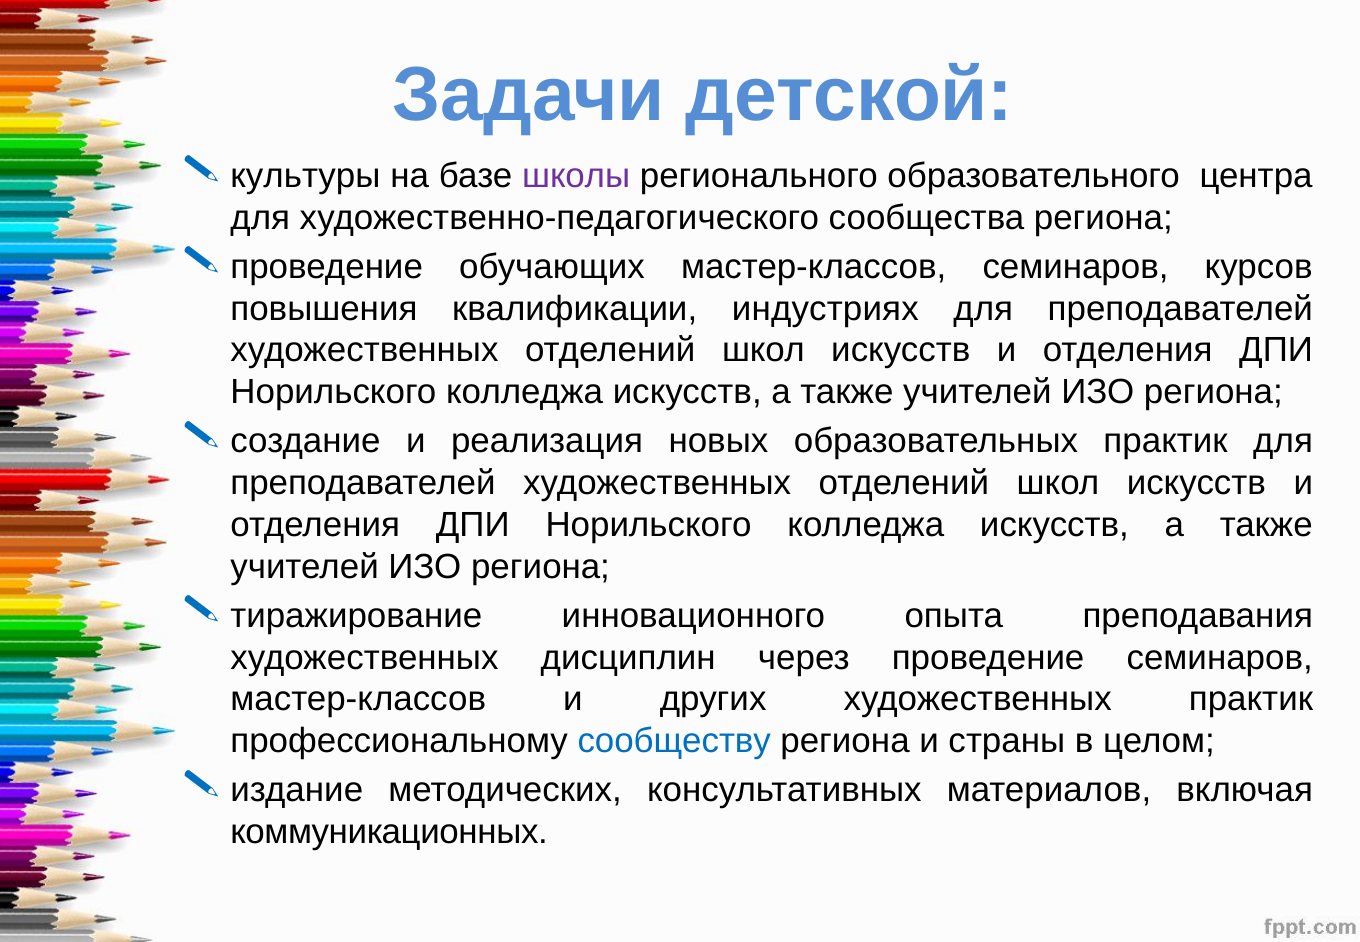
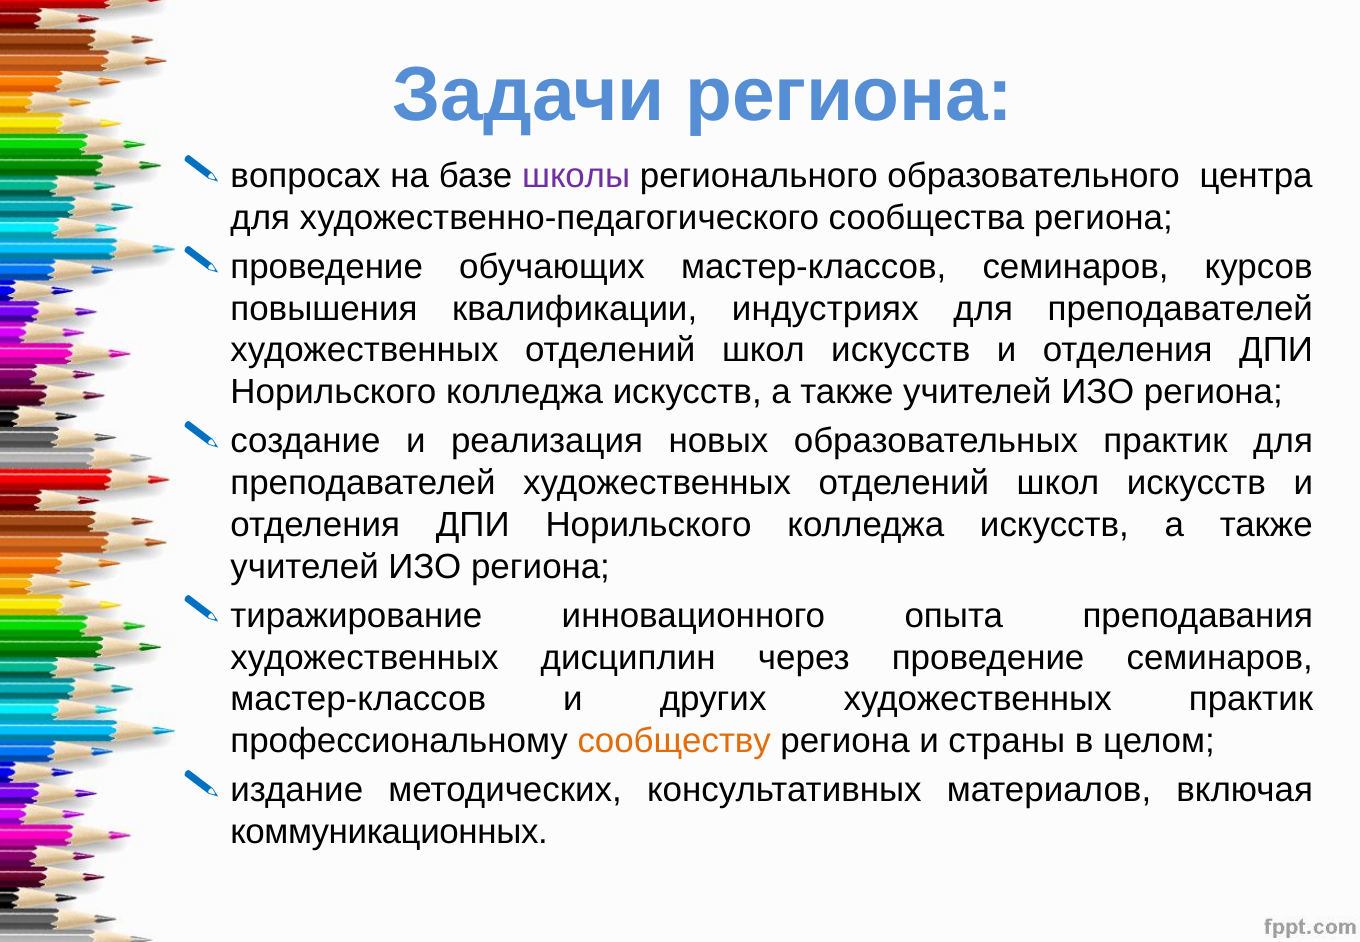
Задачи детской: детской -> региона (850, 95)
культуры: культуры -> вопросах (306, 176)
сообществу colour: blue -> orange (674, 741)
